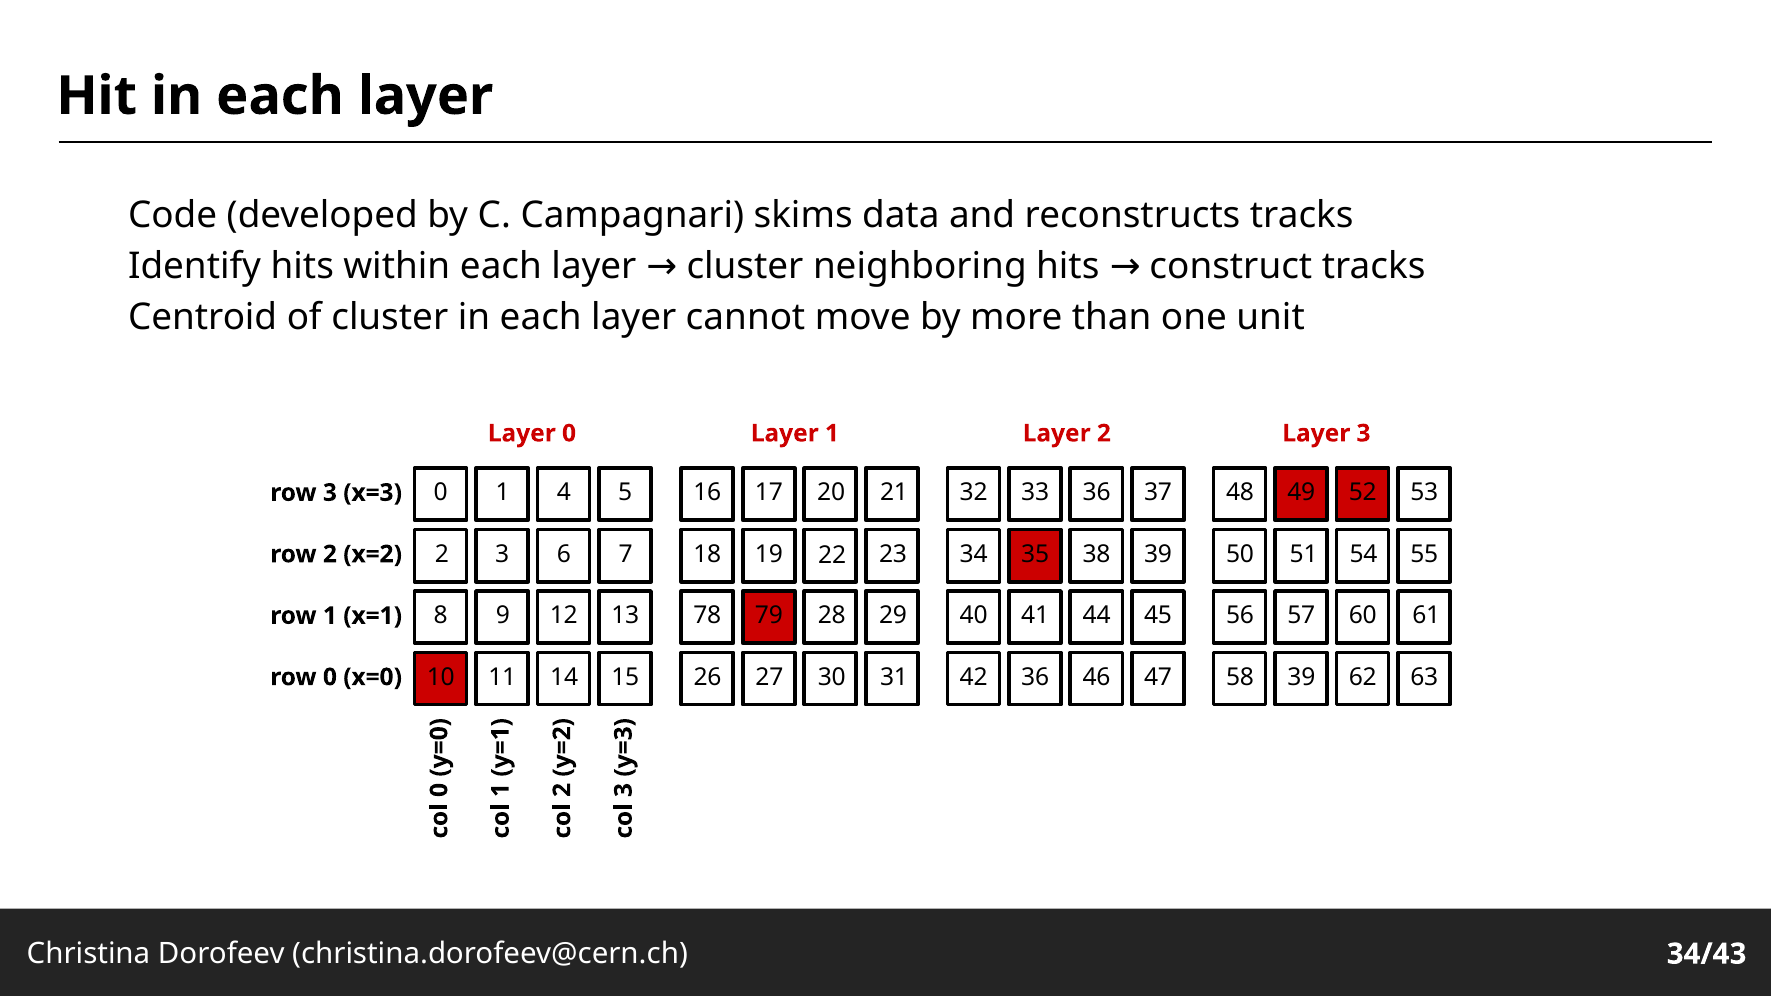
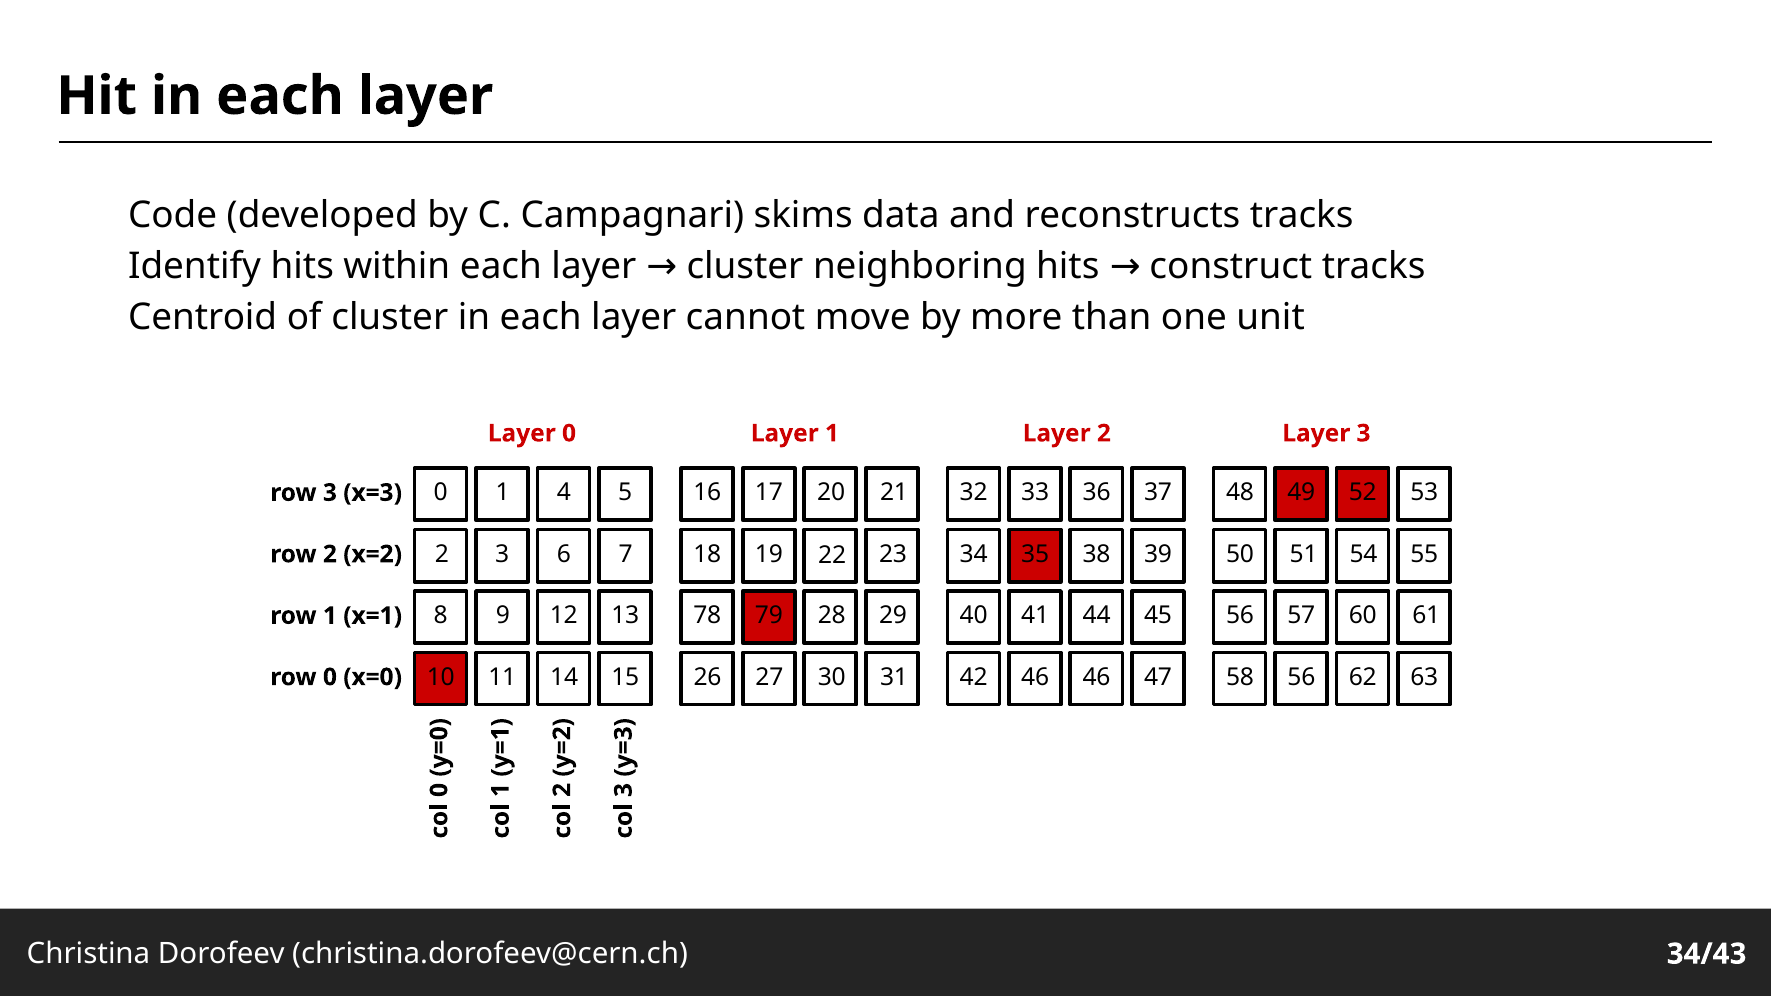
42 36: 36 -> 46 (1035, 677)
58 39: 39 -> 56 (1301, 677)
